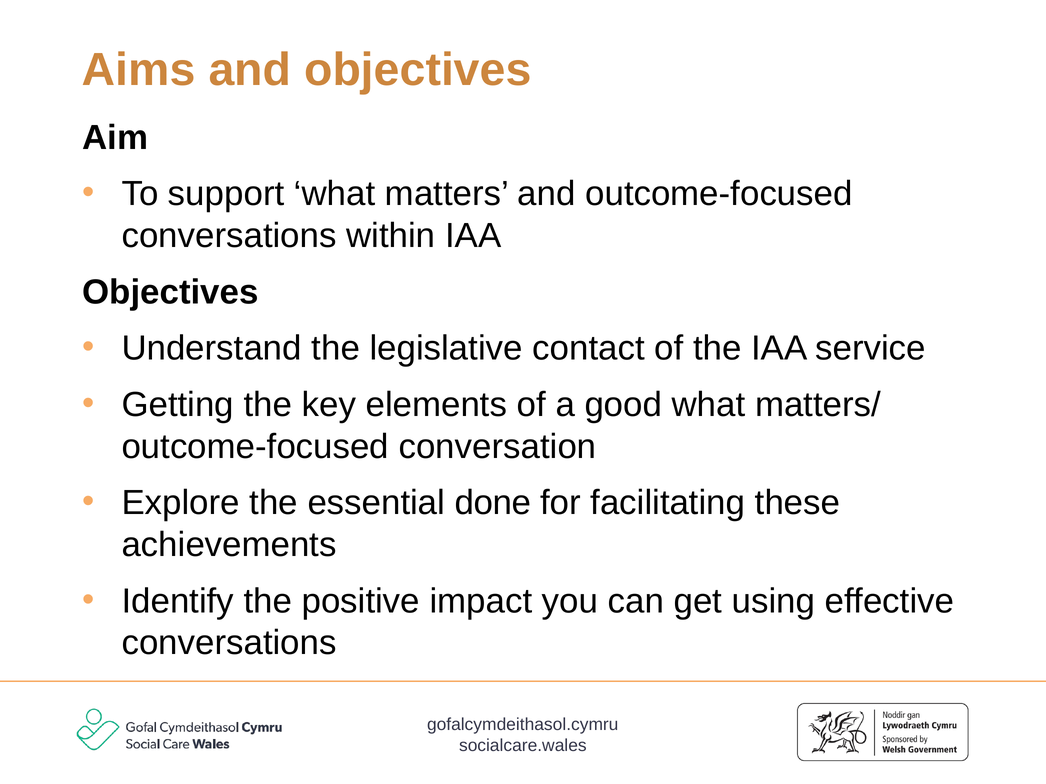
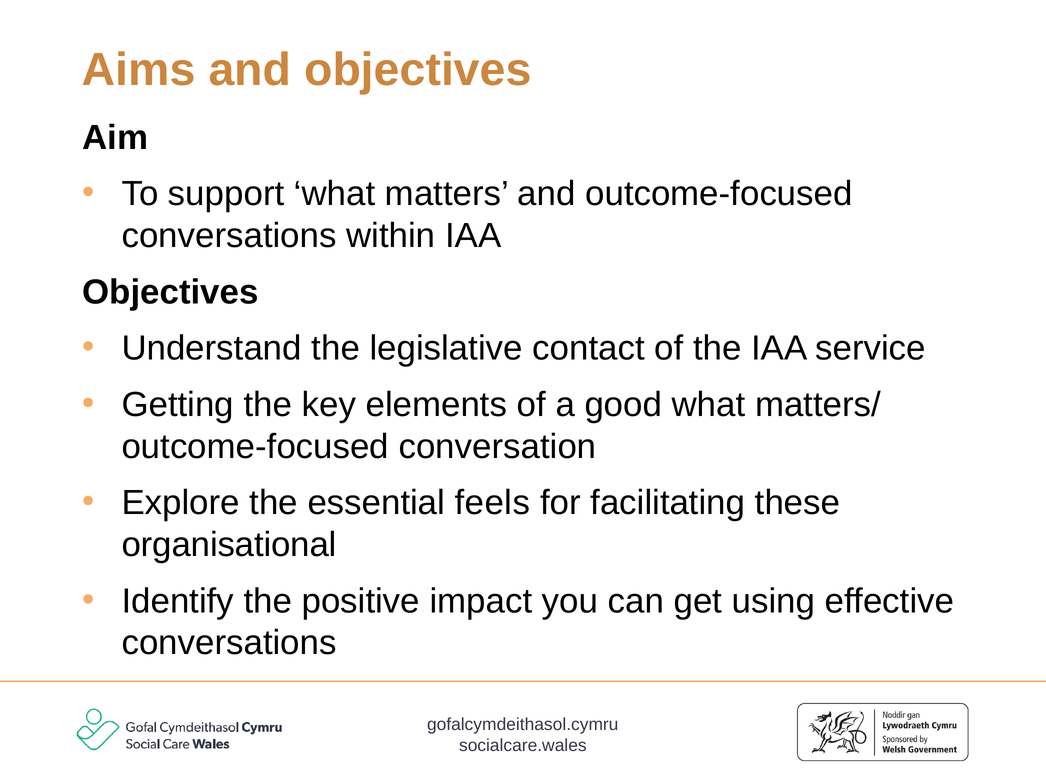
done: done -> feels (492, 503)
achievements: achievements -> organisational (229, 545)
